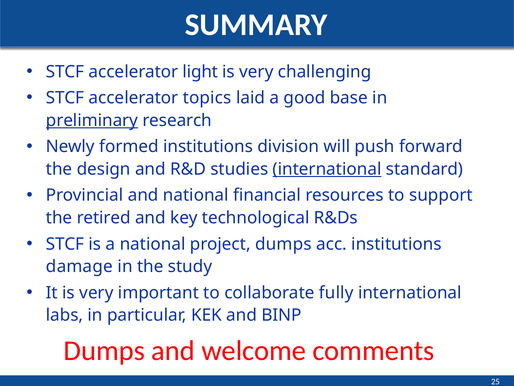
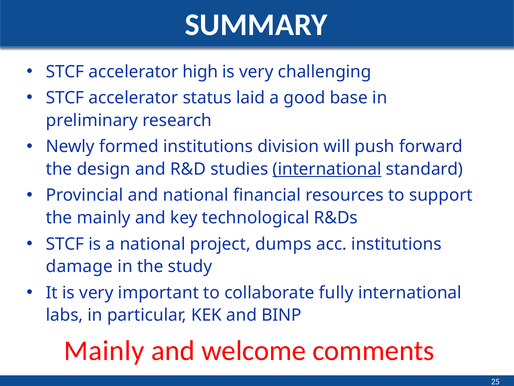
light: light -> high (200, 72)
topics: topics -> status (207, 98)
preliminary underline: present -> none (92, 120)
the retired: retired -> mainly (104, 218)
Dumps: Dumps -> Mainly (104, 350)
